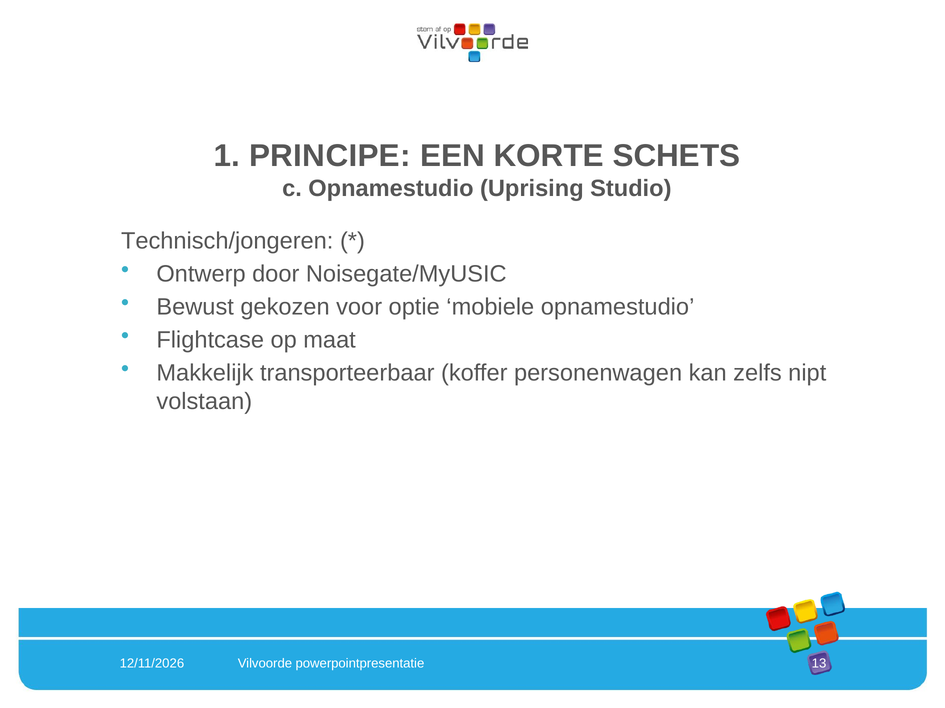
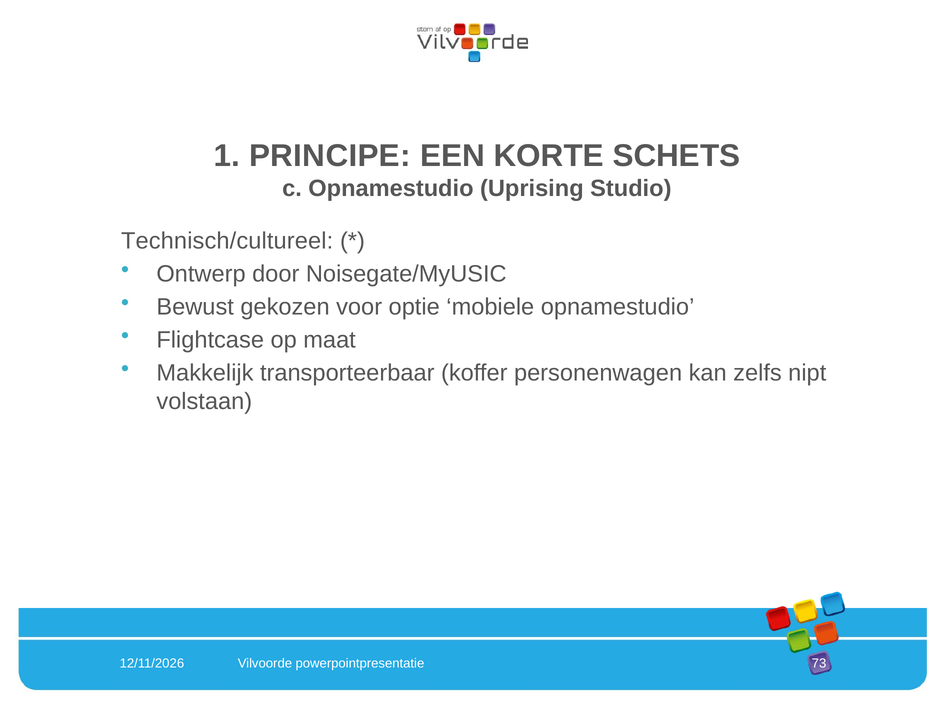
Technisch/jongeren: Technisch/jongeren -> Technisch/cultureel (227, 241)
13: 13 -> 73 (819, 664)
